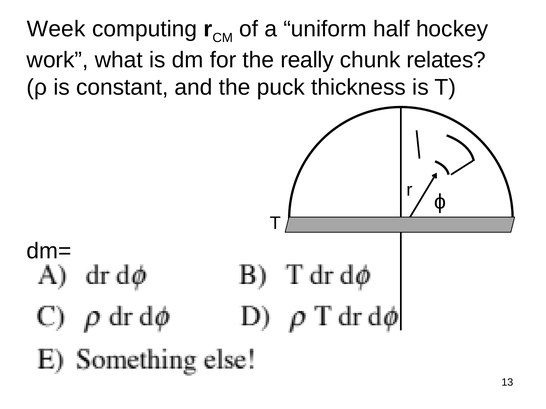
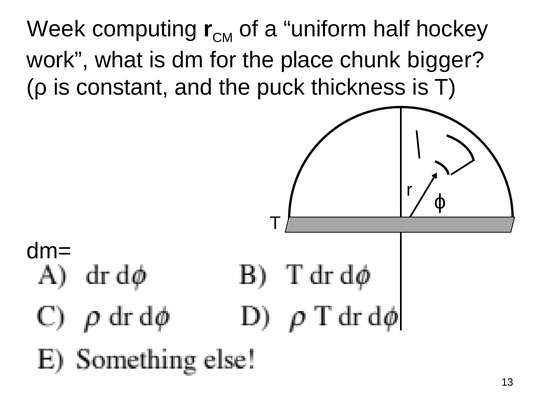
really: really -> place (307, 60)
relates: relates -> bigger (446, 60)
